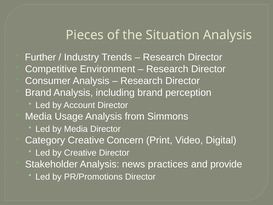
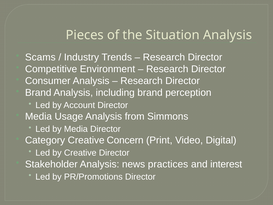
Further: Further -> Scams (40, 57)
provide: provide -> interest (226, 164)
